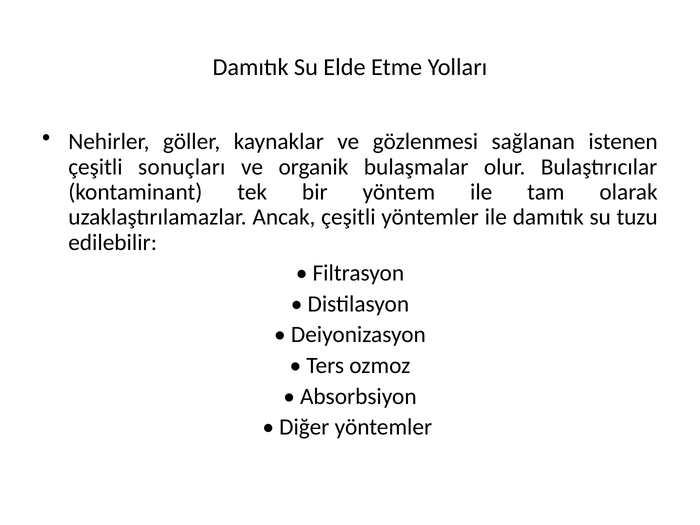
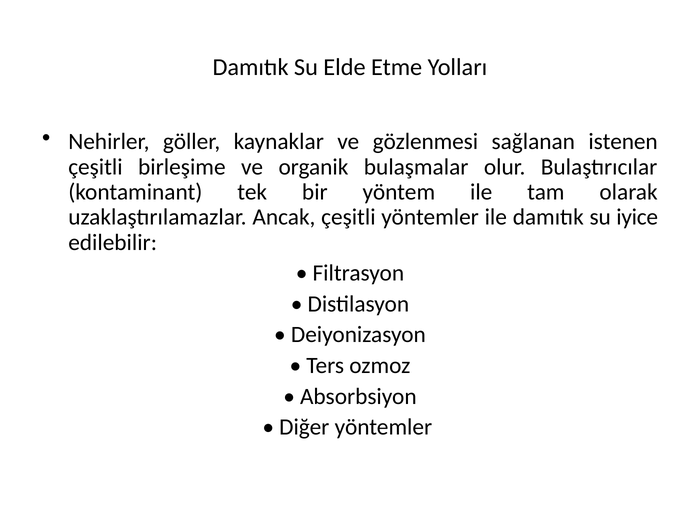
sonuçları: sonuçları -> birleşime (182, 167)
tuzu: tuzu -> iyice (637, 217)
